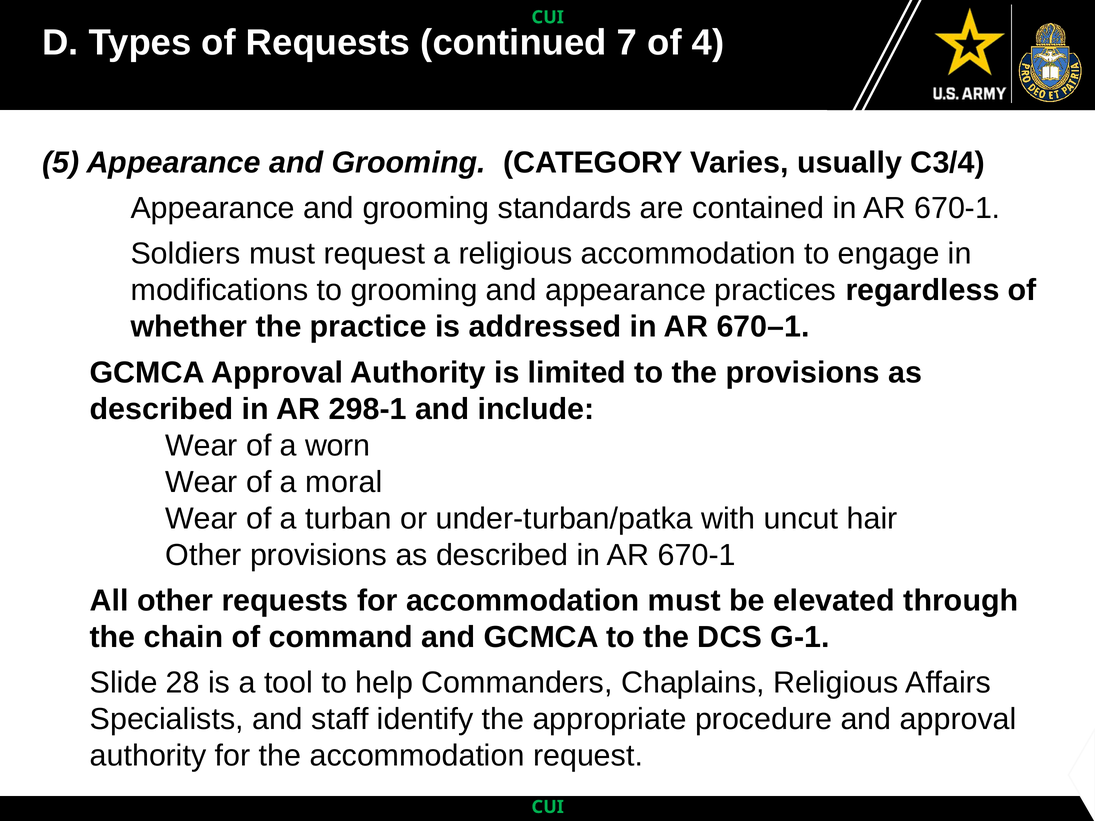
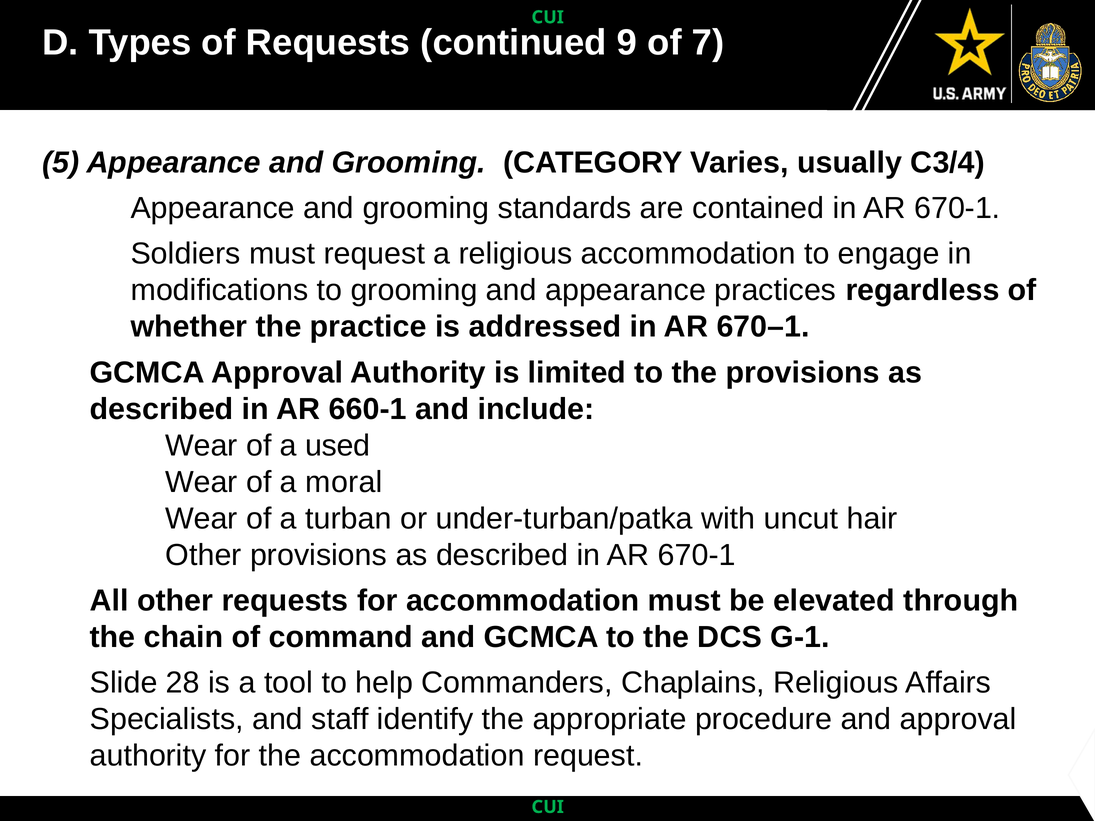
7: 7 -> 9 (627, 43)
4: 4 -> 7 (708, 43)
298-1: 298-1 -> 660-1 (368, 409)
worn: worn -> used (338, 446)
